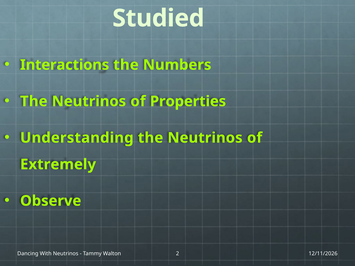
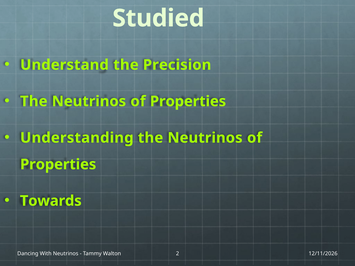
Interactions: Interactions -> Understand (64, 65)
Numbers: Numbers -> Precision (177, 65)
Extremely: Extremely -> Properties (58, 165)
Observe: Observe -> Towards (51, 201)
